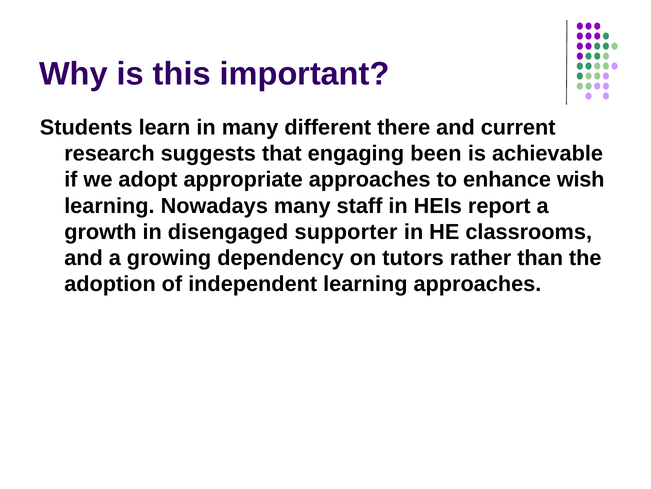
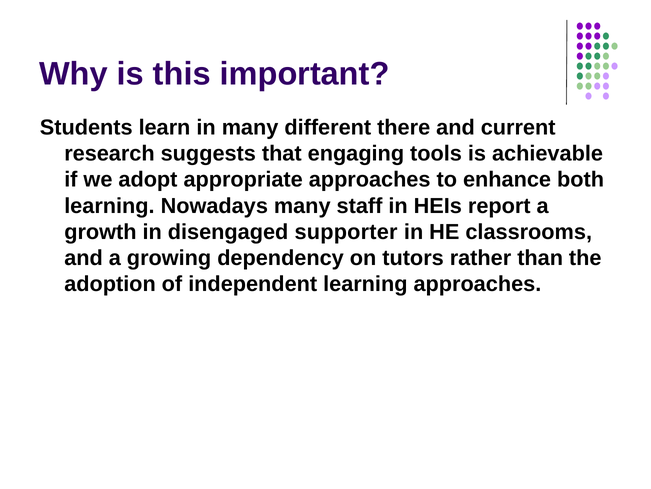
been: been -> tools (436, 153)
wish: wish -> both (581, 179)
